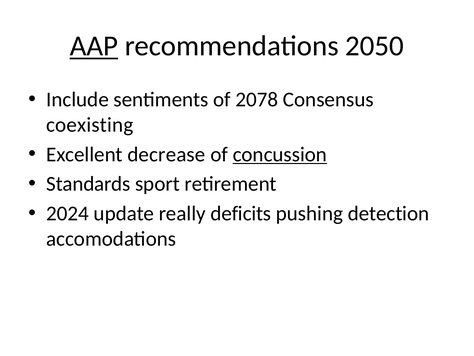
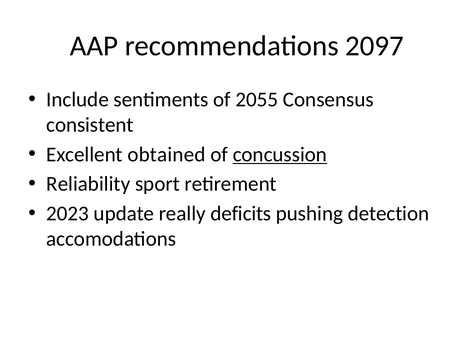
AAP underline: present -> none (94, 46)
2050: 2050 -> 2097 (374, 46)
2078: 2078 -> 2055 (257, 99)
coexisting: coexisting -> consistent (90, 125)
decrease: decrease -> obtained (166, 154)
Standards: Standards -> Reliability (88, 184)
2024: 2024 -> 2023 (68, 213)
